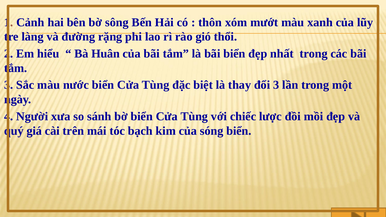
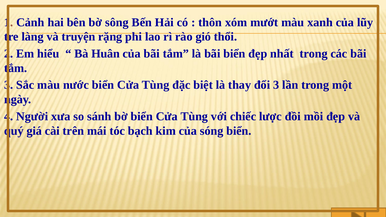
đường: đường -> truyện (78, 37)
